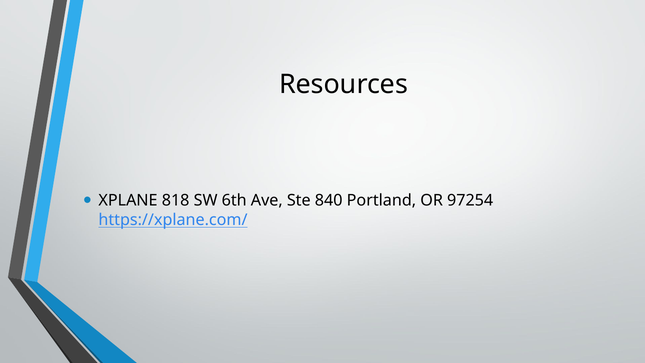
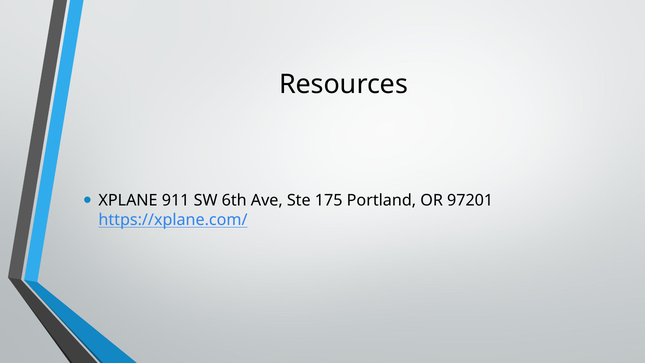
818: 818 -> 911 (176, 201)
840: 840 -> 175 (329, 201)
97254: 97254 -> 97201 (470, 201)
